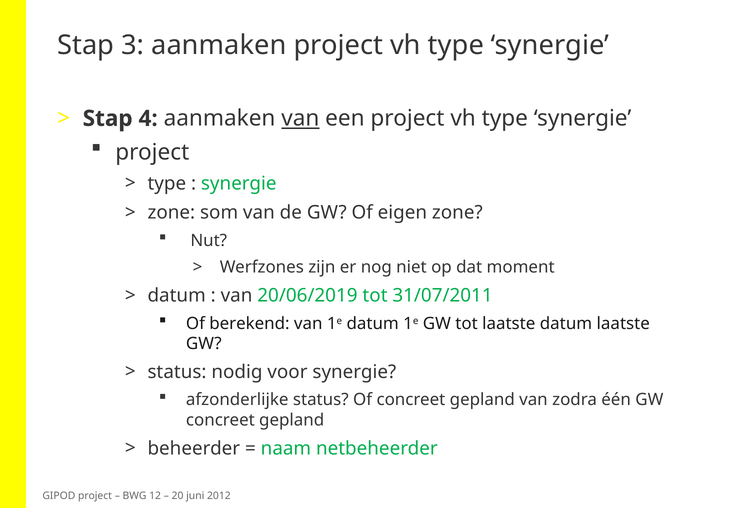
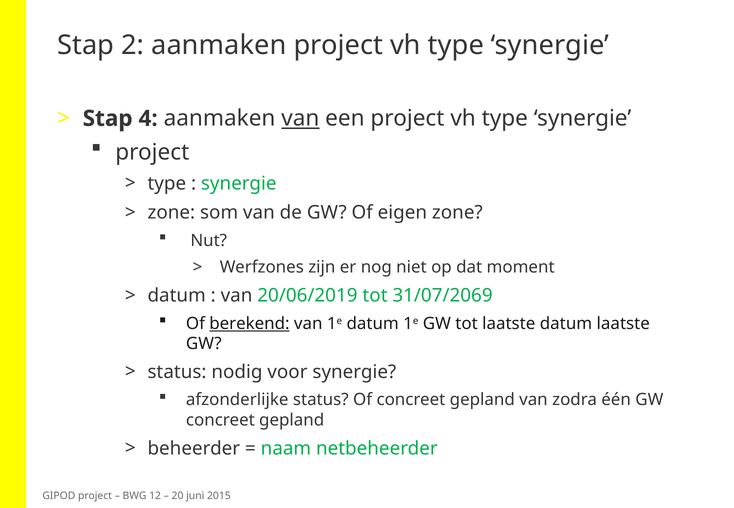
3: 3 -> 2 (133, 45)
31/07/2011: 31/07/2011 -> 31/07/2069 (443, 296)
berekend underline: none -> present (249, 324)
2012: 2012 -> 2015 (219, 496)
